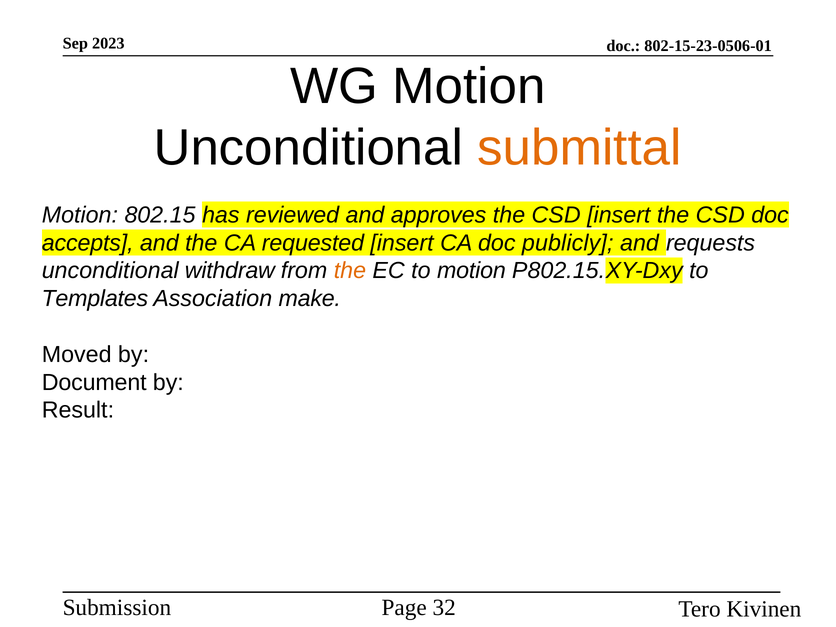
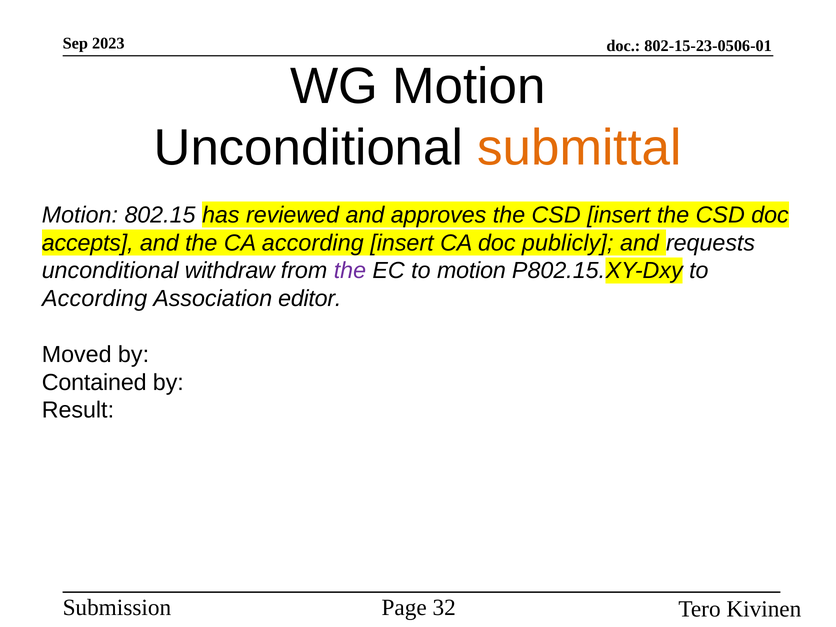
CA requested: requested -> according (313, 243)
the colour: orange -> purple (350, 271)
Templates: Templates -> According (95, 299)
make: make -> editor (310, 299)
Document: Document -> Contained (94, 382)
